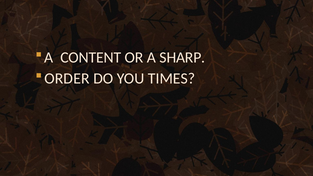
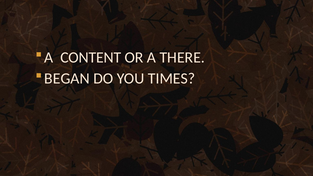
SHARP: SHARP -> THERE (182, 57)
ORDER: ORDER -> BEGAN (67, 78)
